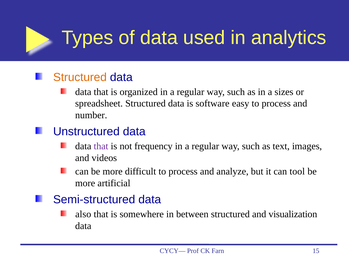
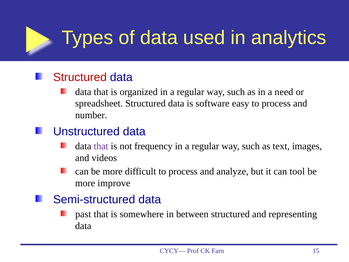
Structured colour: orange -> red (80, 77)
sizes: sizes -> need (284, 92)
artificial: artificial -> improve (114, 183)
also: also -> past (83, 214)
visualization: visualization -> representing (293, 214)
